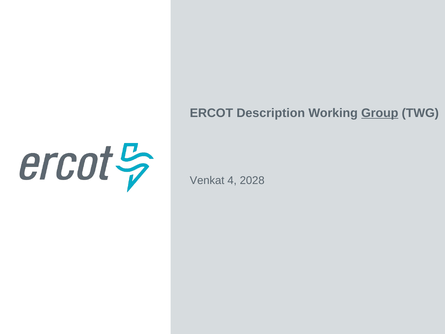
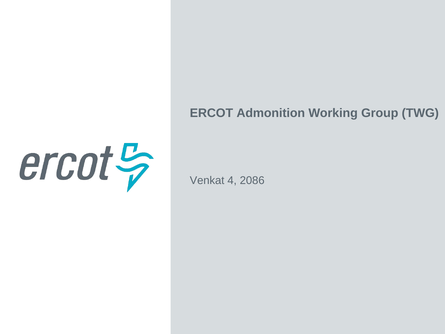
Description: Description -> Admonition (271, 113)
Group underline: present -> none (380, 113)
2028: 2028 -> 2086 (252, 180)
